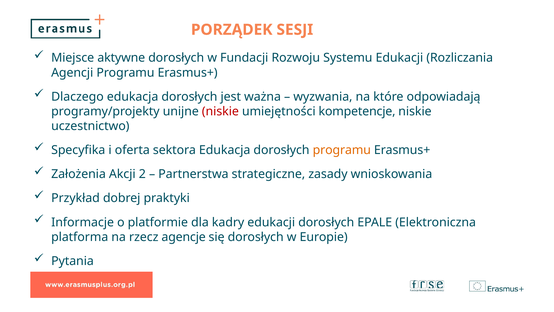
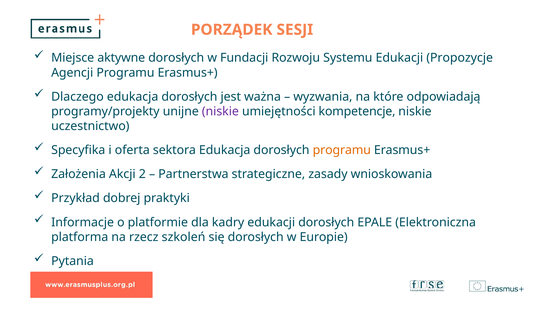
Rozliczania: Rozliczania -> Propozycje (460, 58)
niskie colour: red -> purple (220, 111)
agencje: agencje -> szkoleń (184, 237)
